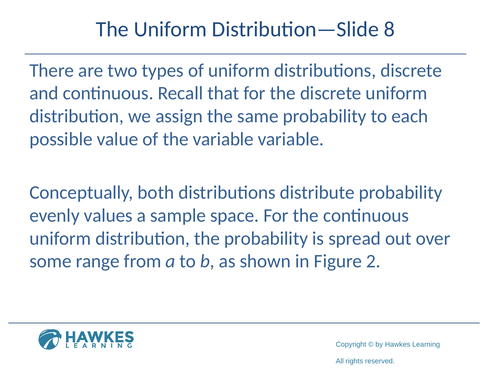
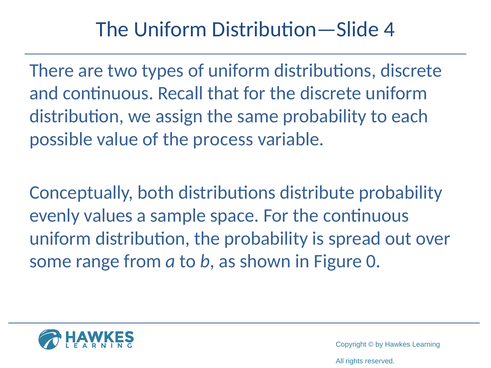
8: 8 -> 4 (389, 29)
the variable: variable -> process (223, 139)
2: 2 -> 0 (373, 262)
